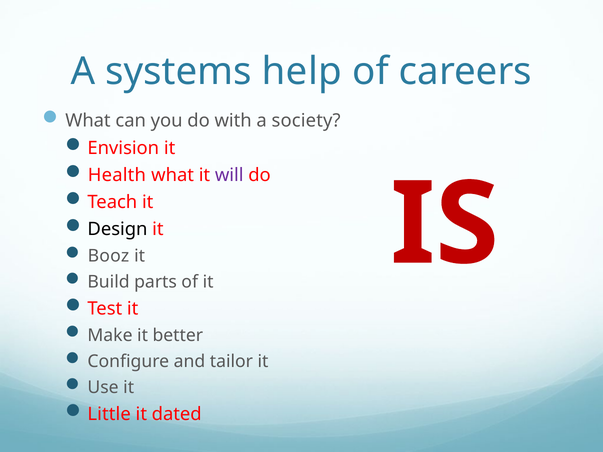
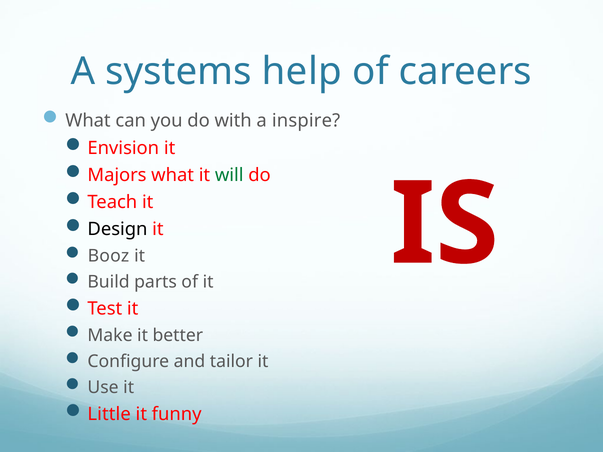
society: society -> inspire (306, 121)
Health: Health -> Majors (117, 175)
will colour: purple -> green (229, 175)
dated: dated -> funny (177, 414)
